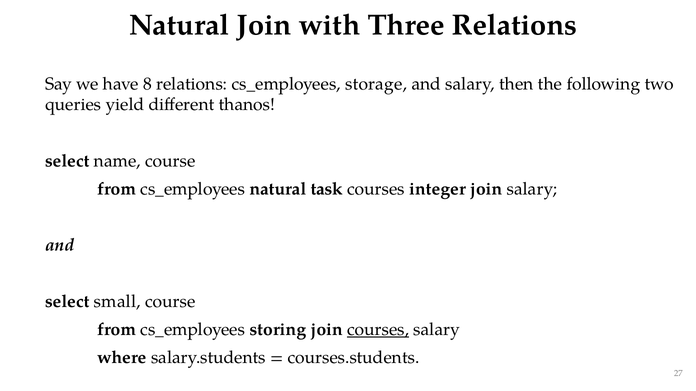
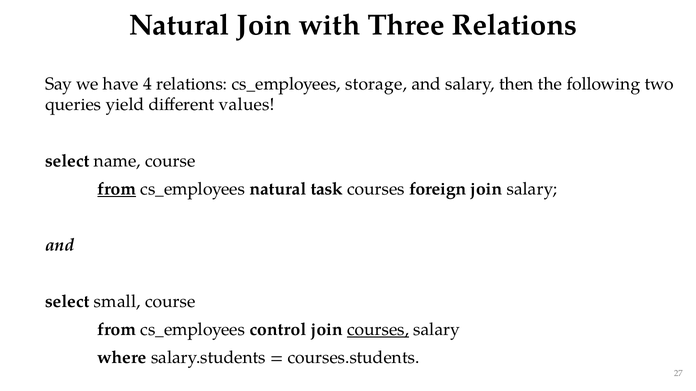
8: 8 -> 4 (148, 84)
thanos: thanos -> values (247, 105)
from underline: none -> present (117, 189)
integer: integer -> foreign (438, 189)
storing: storing -> control (278, 330)
